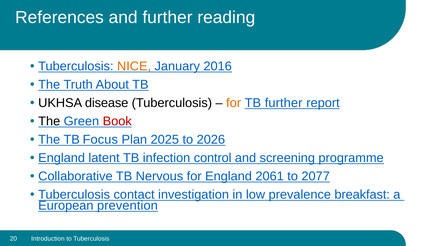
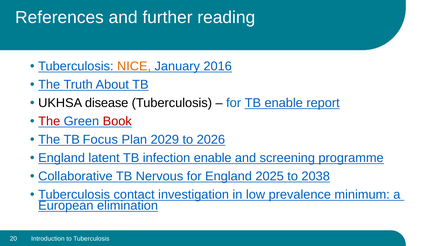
for colour: orange -> blue (234, 103)
TB further: further -> enable (284, 103)
The colour: black -> red (49, 122)
2025: 2025 -> 2029 (165, 140)
infection control: control -> enable (213, 158)
2061: 2061 -> 2025 (270, 177)
2077: 2077 -> 2038 (316, 177)
breakfast: breakfast -> minimum (362, 195)
prevention: prevention -> elimination (128, 206)
